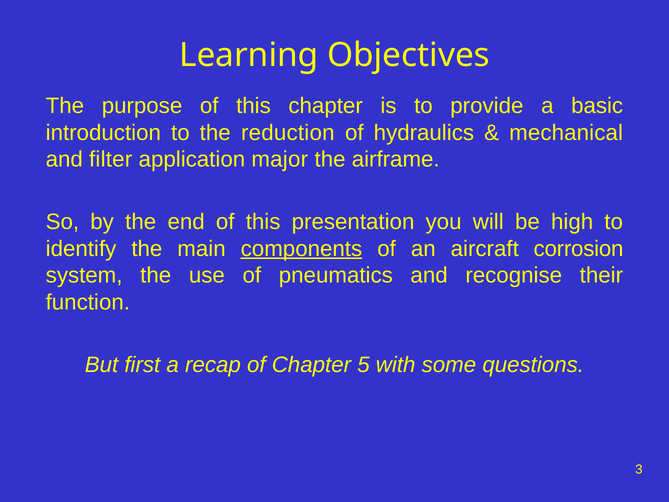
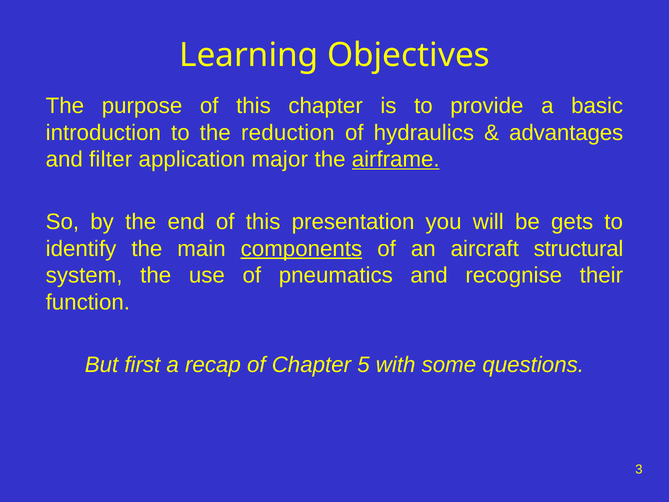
mechanical: mechanical -> advantages (566, 133)
airframe underline: none -> present (396, 159)
high: high -> gets (572, 222)
corrosion: corrosion -> structural (579, 249)
